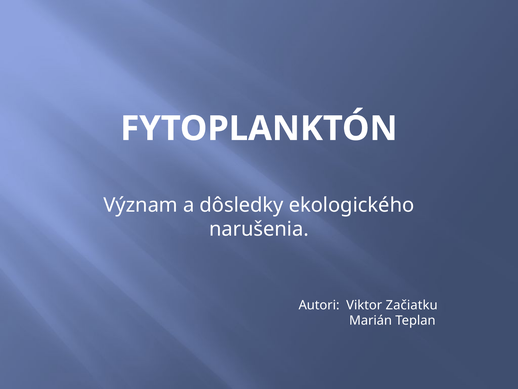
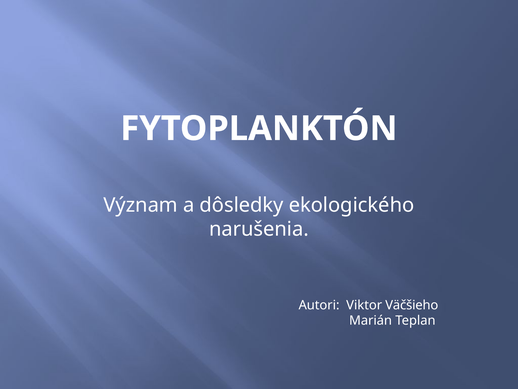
Začiatku: Začiatku -> Väčšieho (412, 305)
